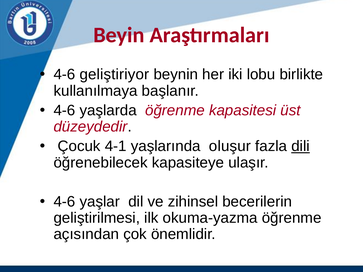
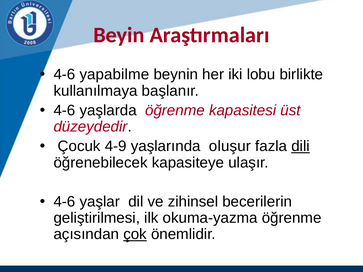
geliştiriyor: geliştiriyor -> yapabilme (114, 75)
4-1: 4-1 -> 4-9 (116, 146)
çok underline: none -> present (135, 234)
